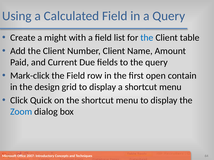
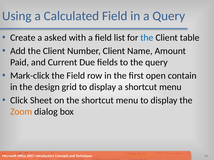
might: might -> asked (55, 38)
Quick: Quick -> Sheet (41, 101)
Zoom colour: blue -> orange (21, 112)
